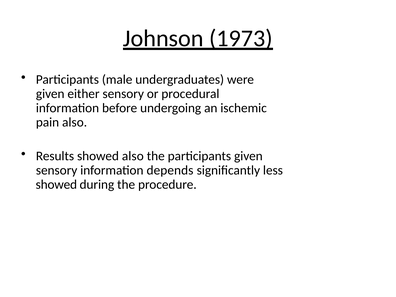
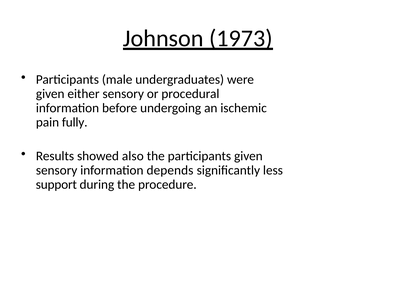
pain also: also -> fully (75, 122)
showed: showed -> support (56, 185)
